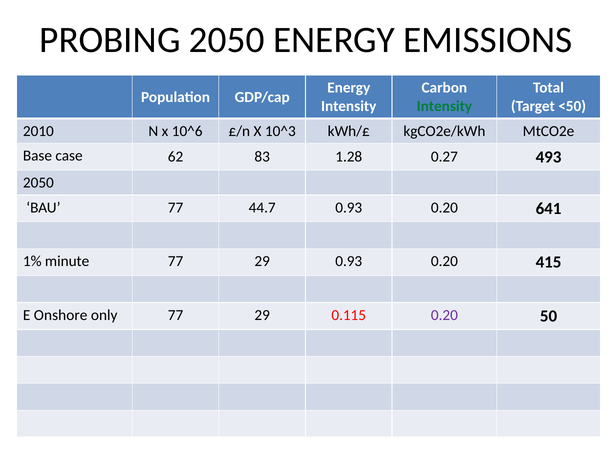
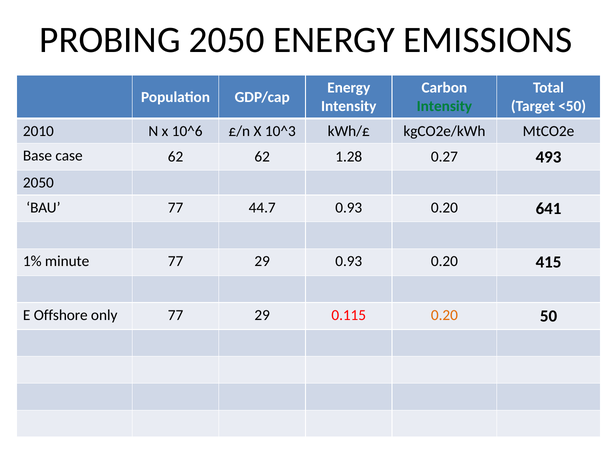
62 83: 83 -> 62 (262, 157)
Onshore: Onshore -> Offshore (61, 315)
0.20 colour: purple -> orange (444, 315)
